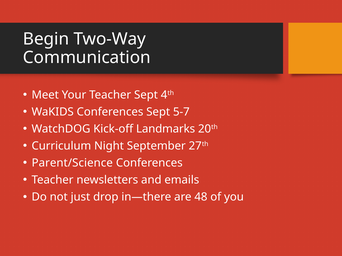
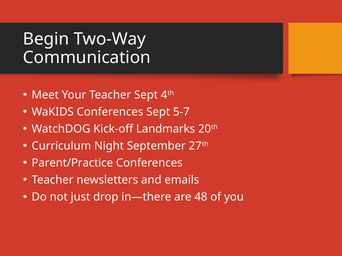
Parent/Science: Parent/Science -> Parent/Practice (72, 163)
